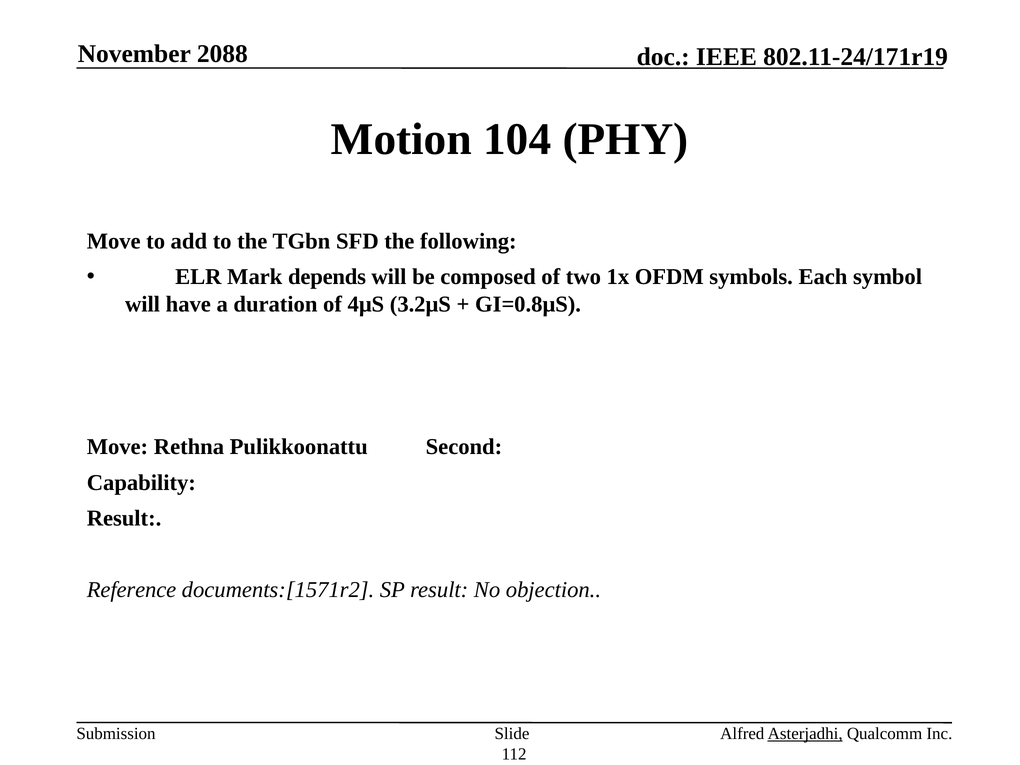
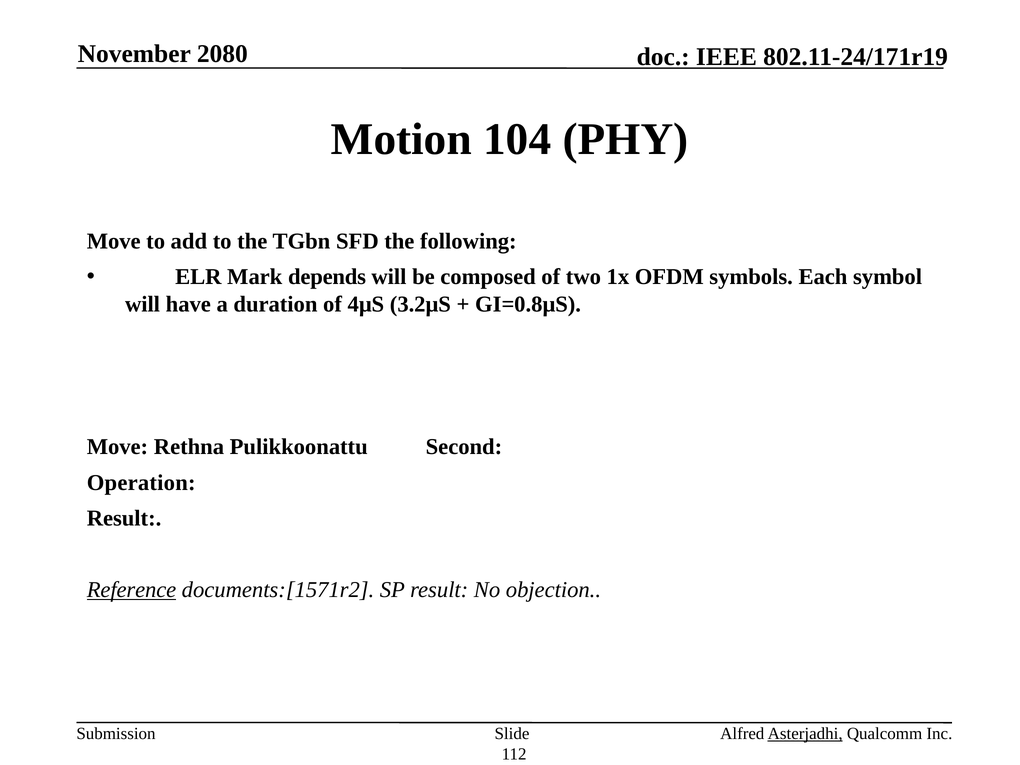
2088: 2088 -> 2080 (222, 54)
Capability: Capability -> Operation (141, 483)
Reference underline: none -> present (132, 590)
